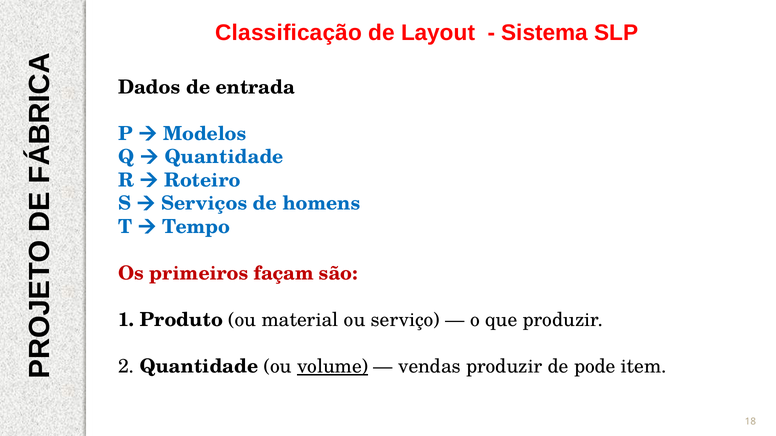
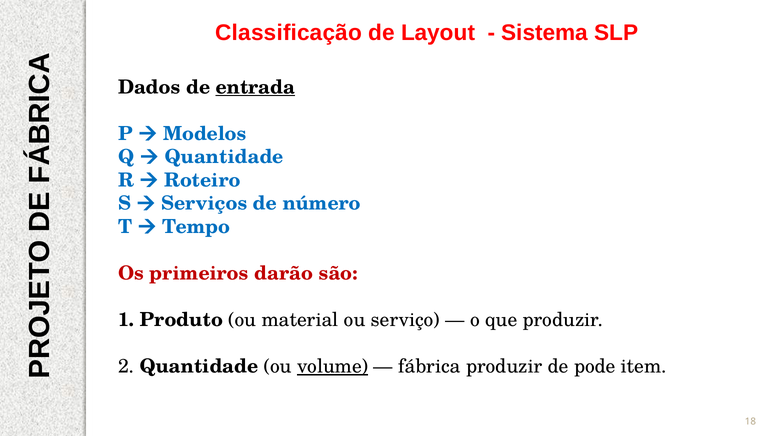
entrada underline: none -> present (255, 87)
homens: homens -> número (321, 204)
façam: façam -> darão (284, 274)
vendas: vendas -> fábrica (429, 367)
